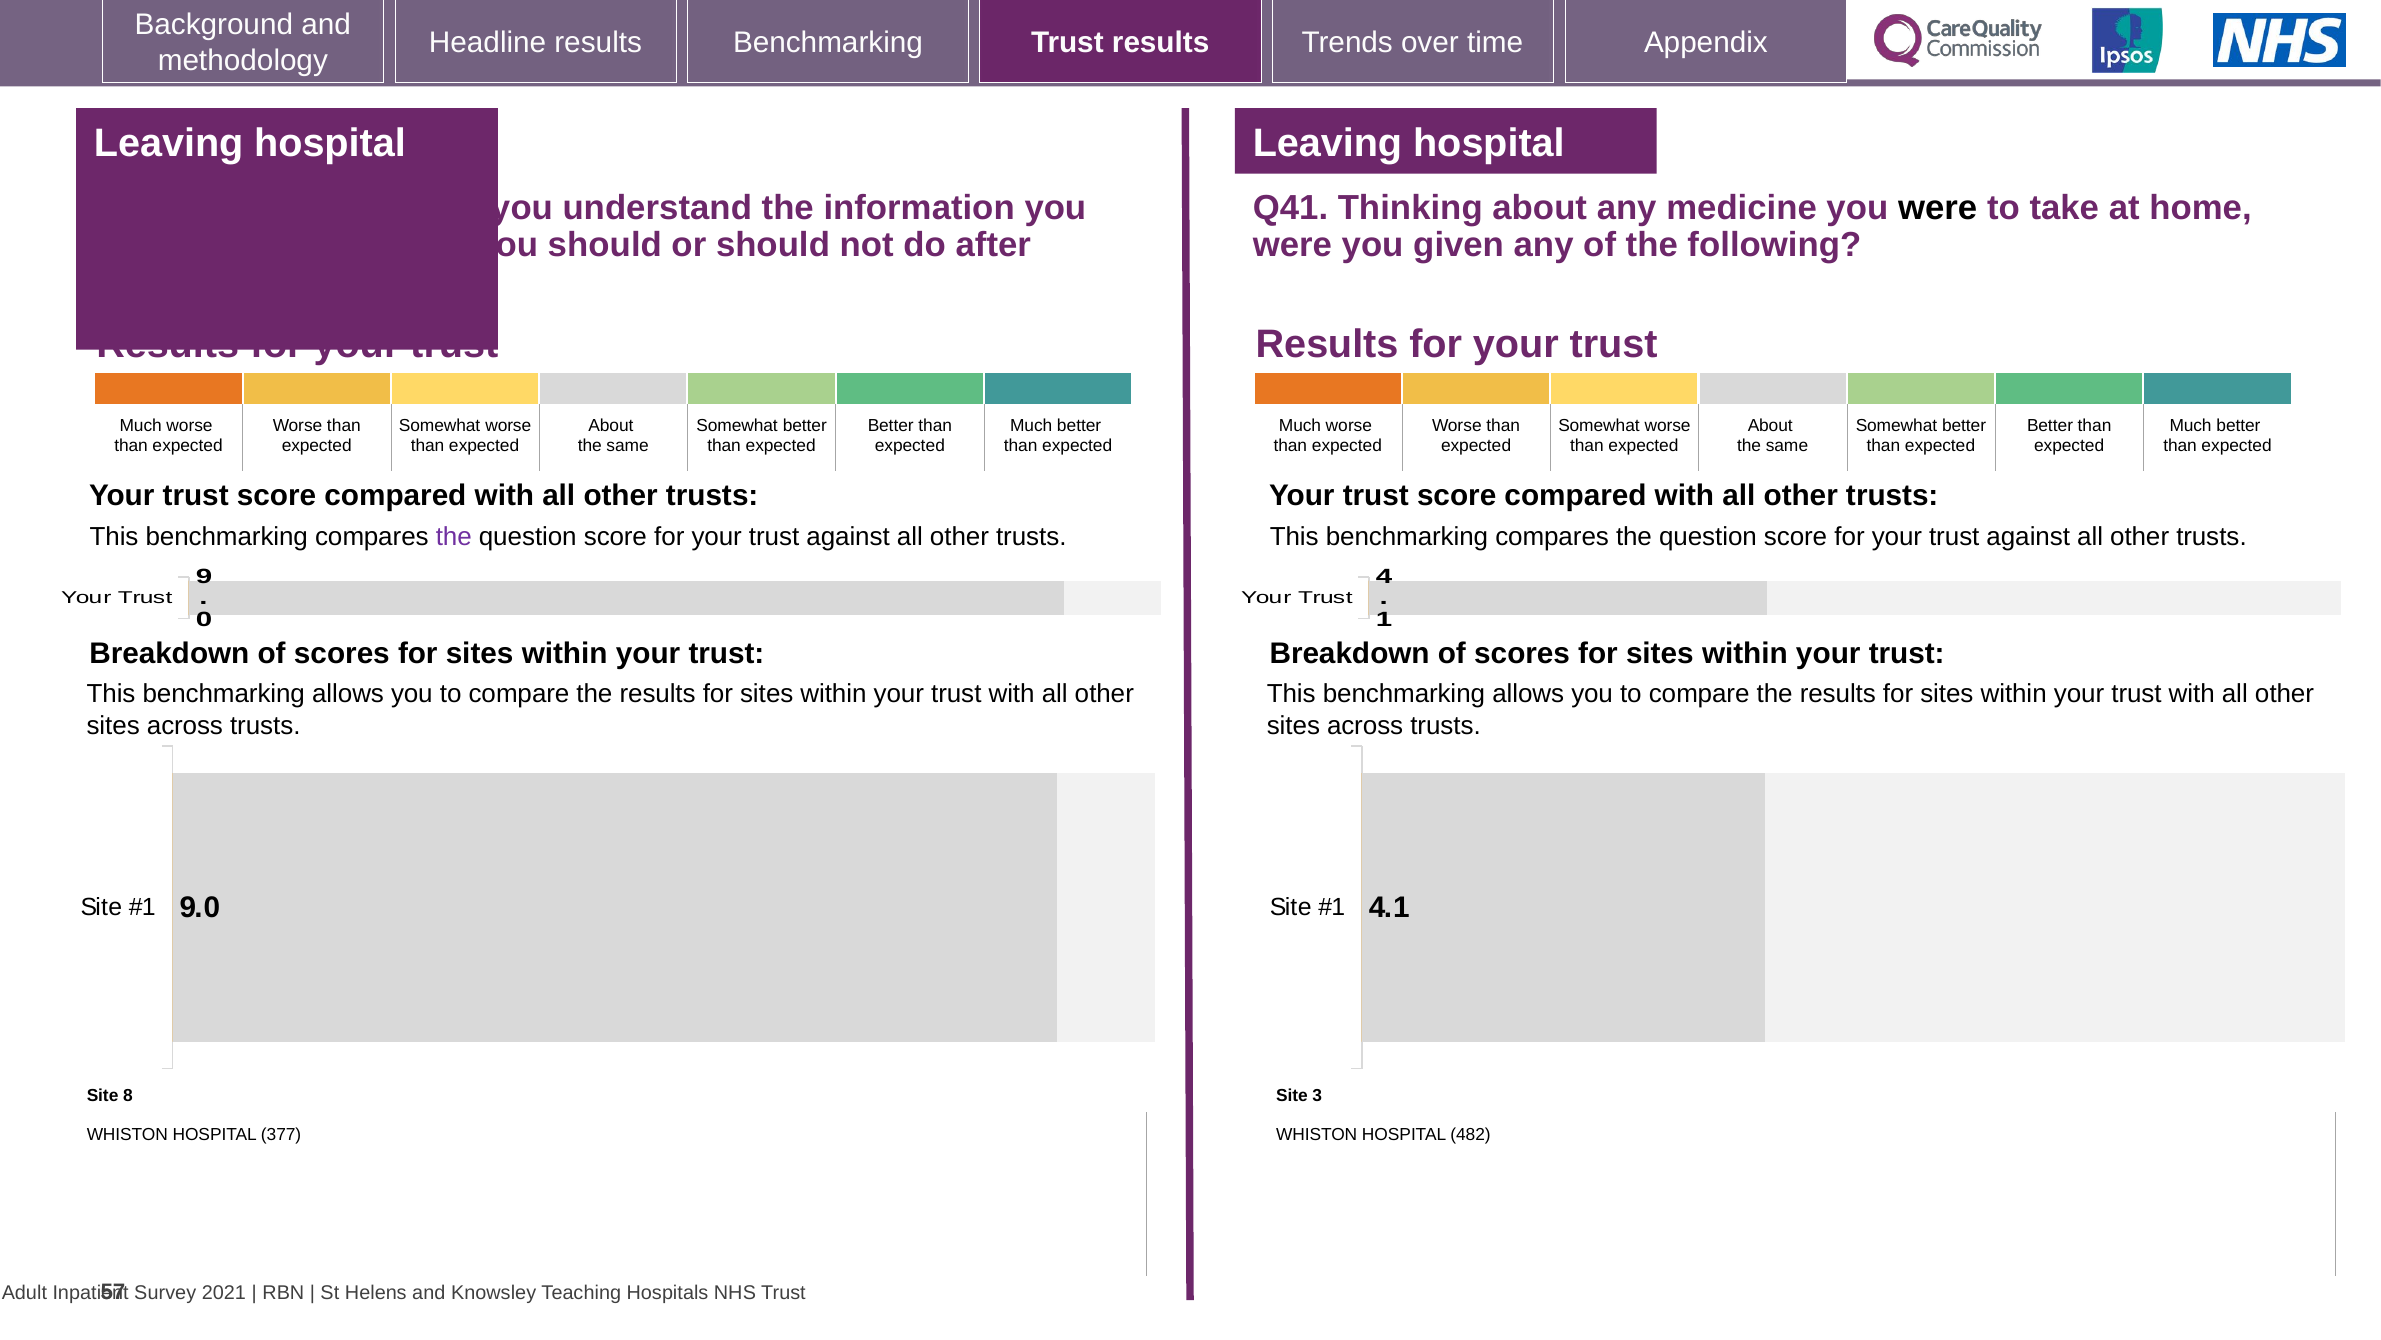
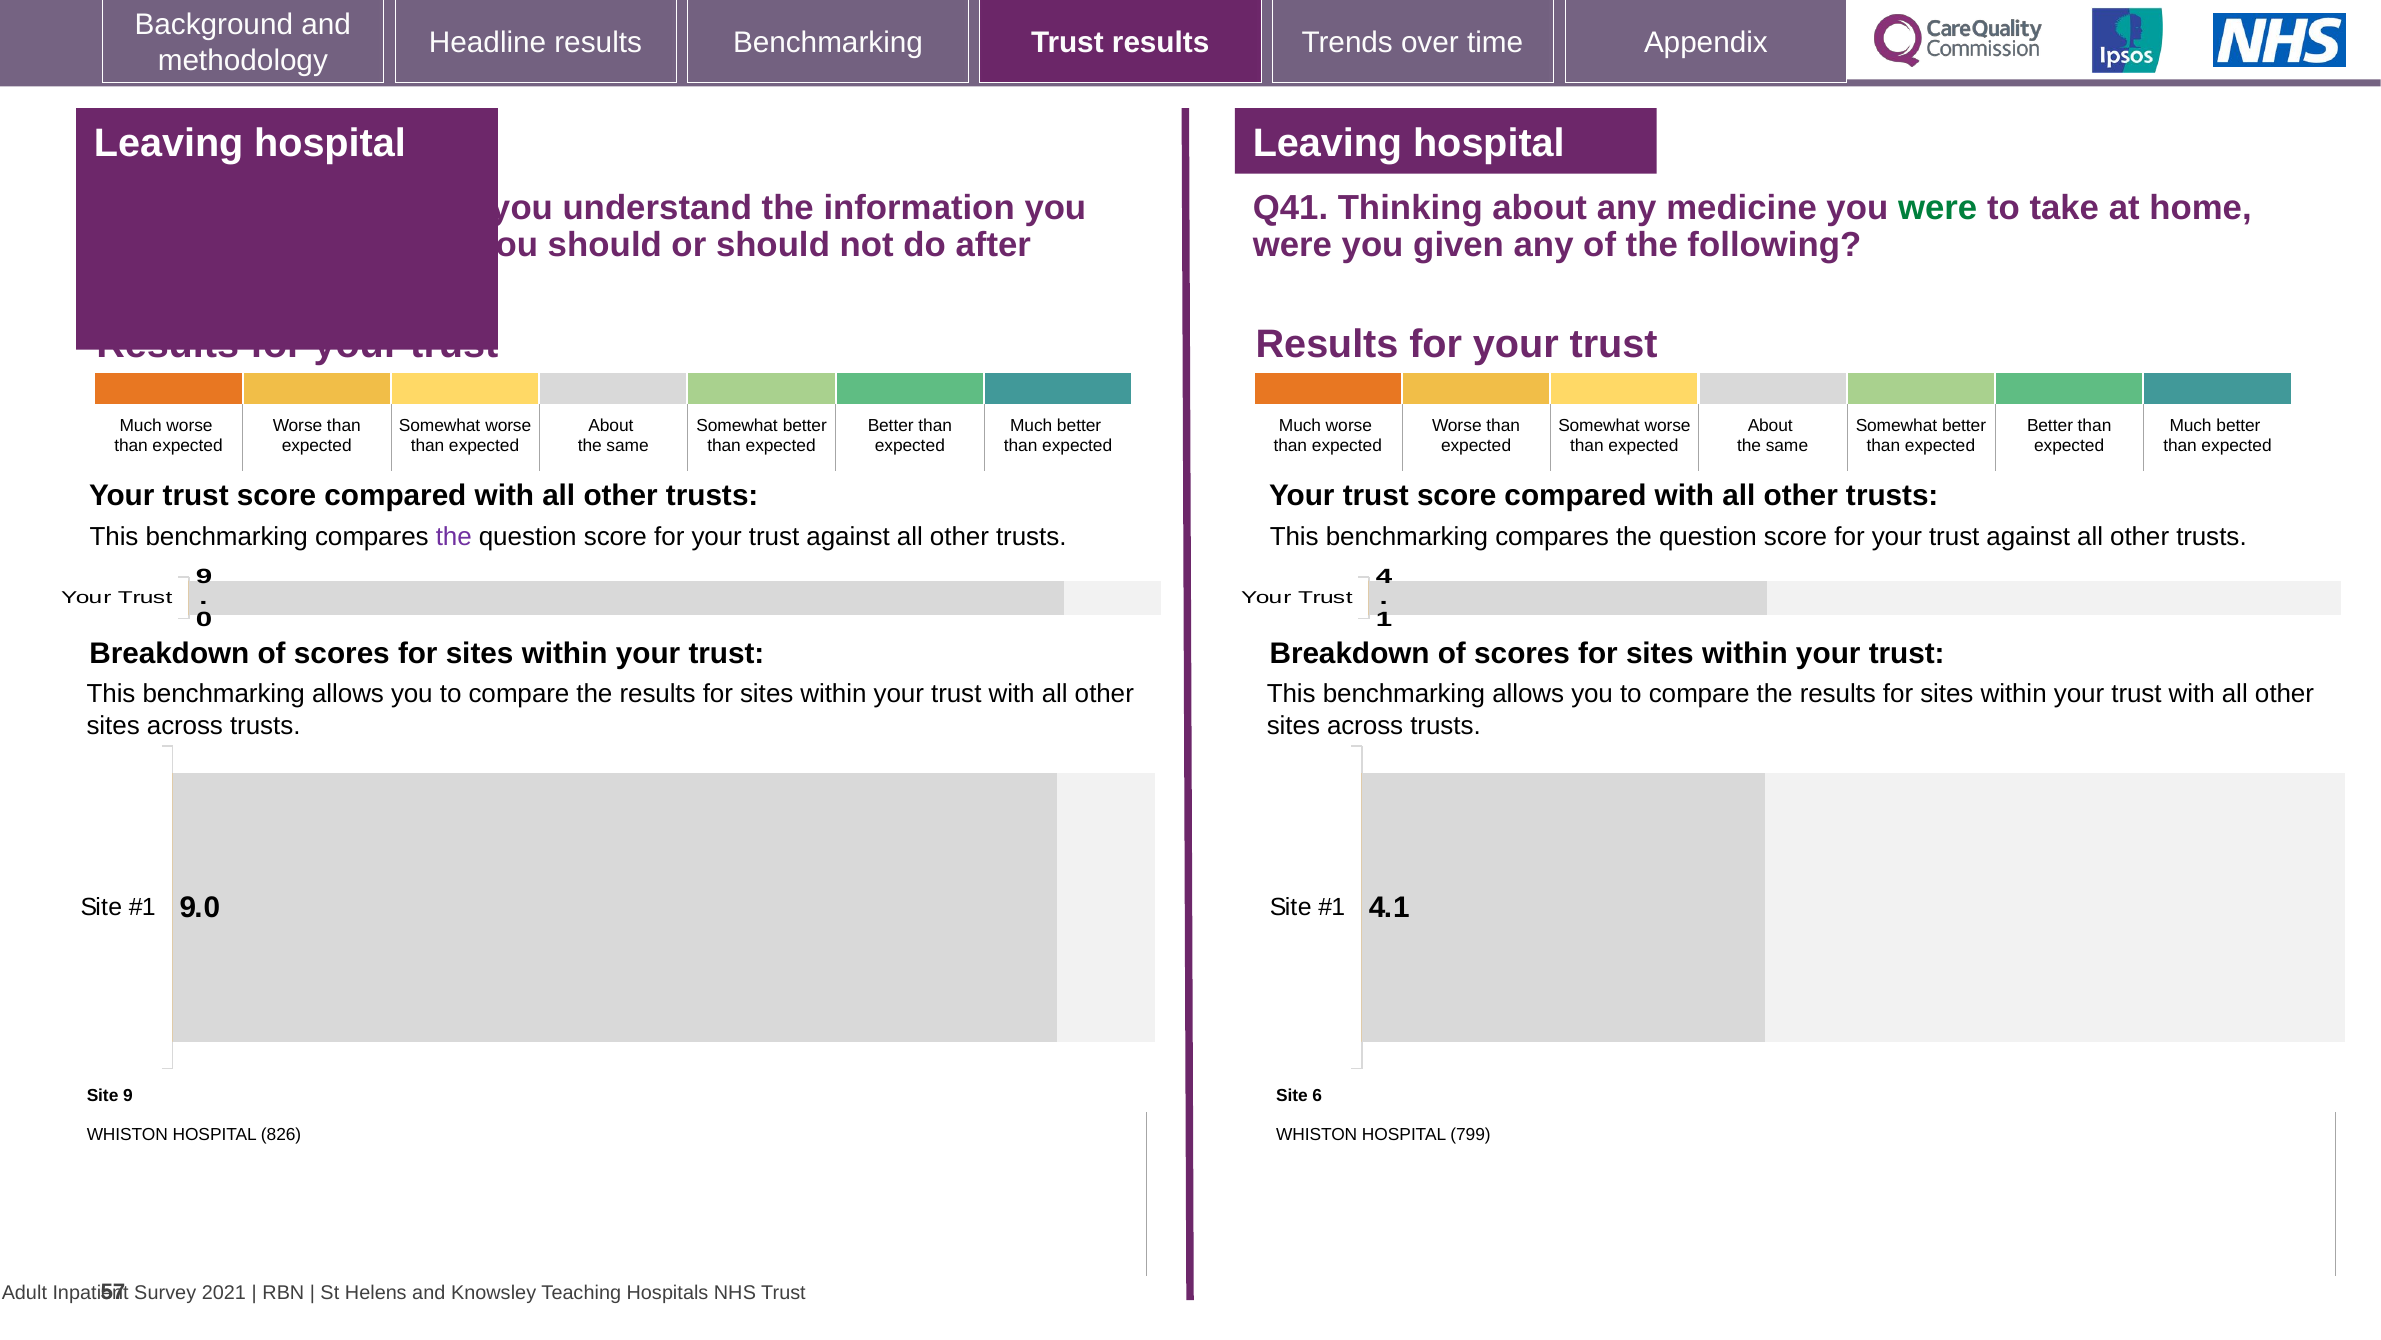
were colour: black -> green (1938, 208)
Site 8: 8 -> 9 (128, 1095)
3: 3 -> 6 (1317, 1095)
377: 377 -> 826 (281, 1134)
482: 482 -> 799 (1470, 1134)
